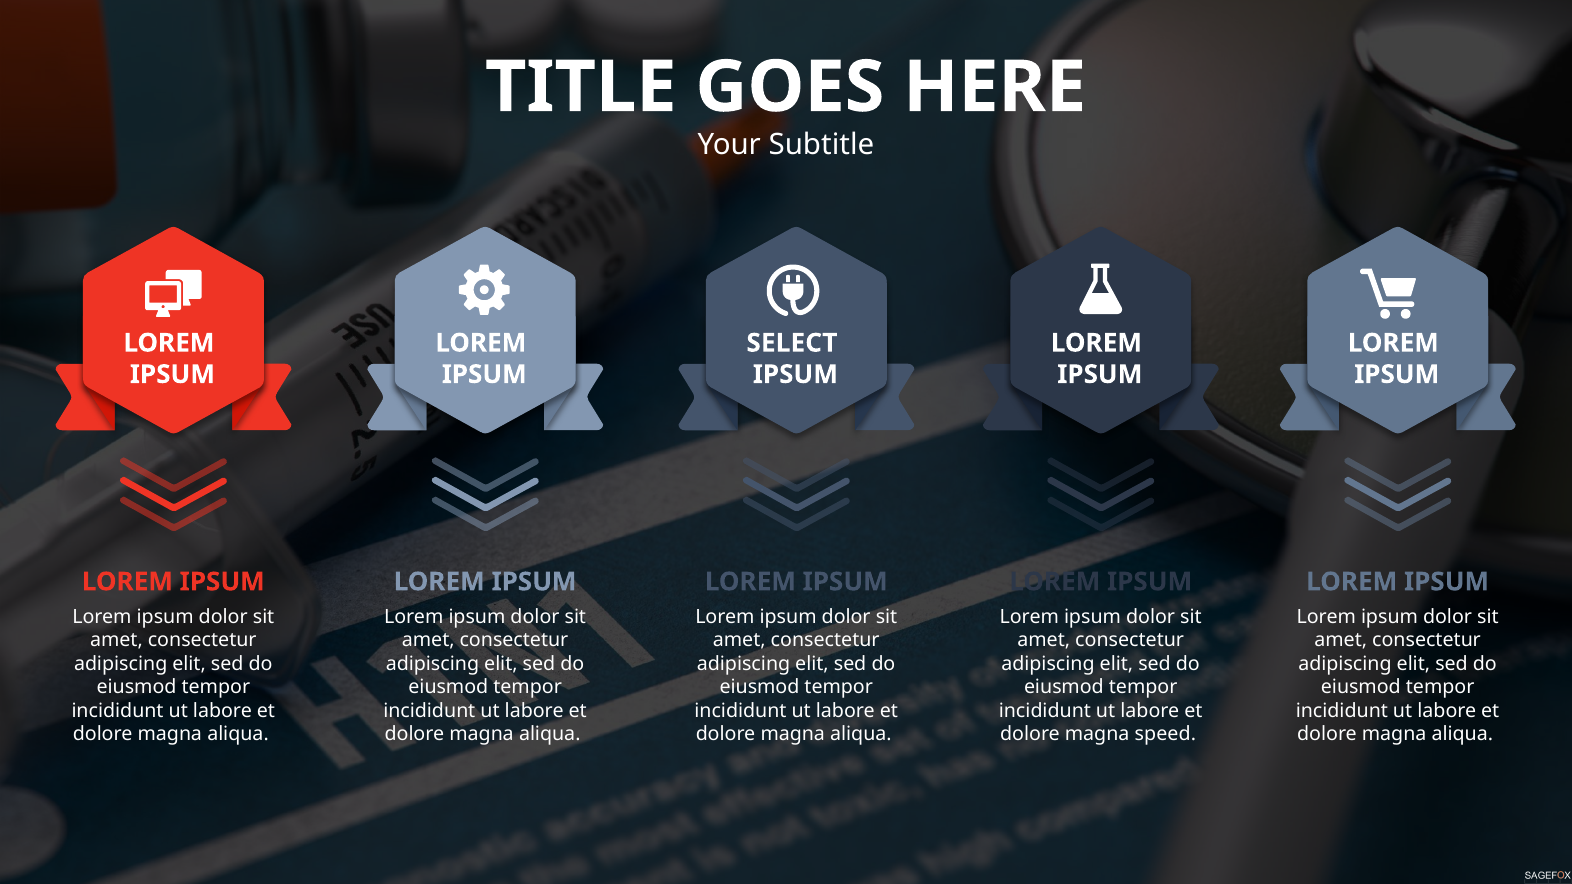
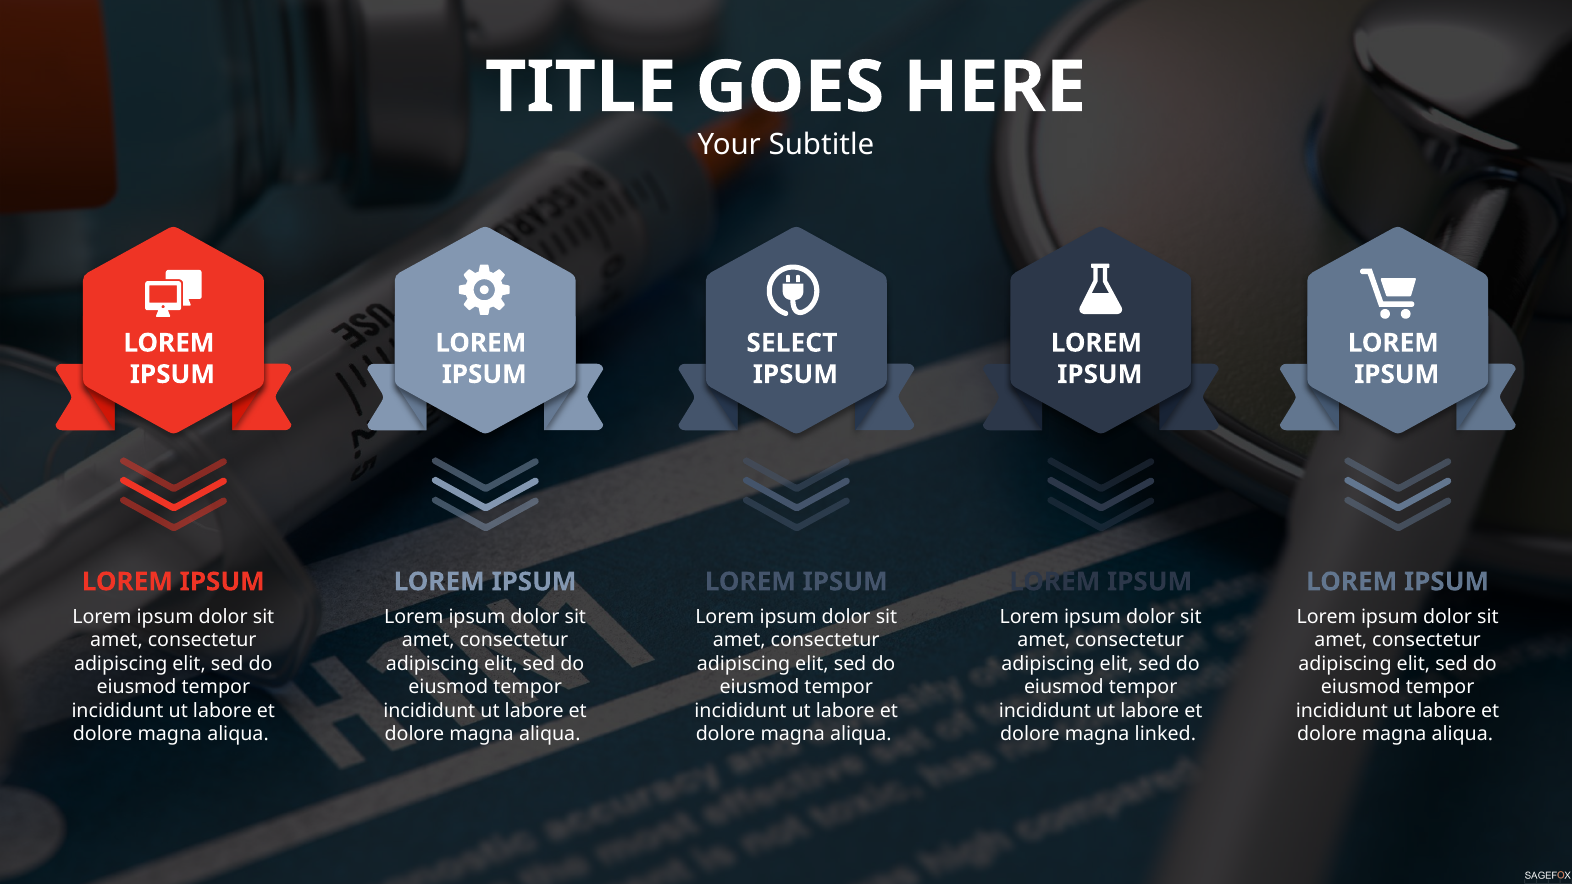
speed: speed -> linked (1165, 735)
